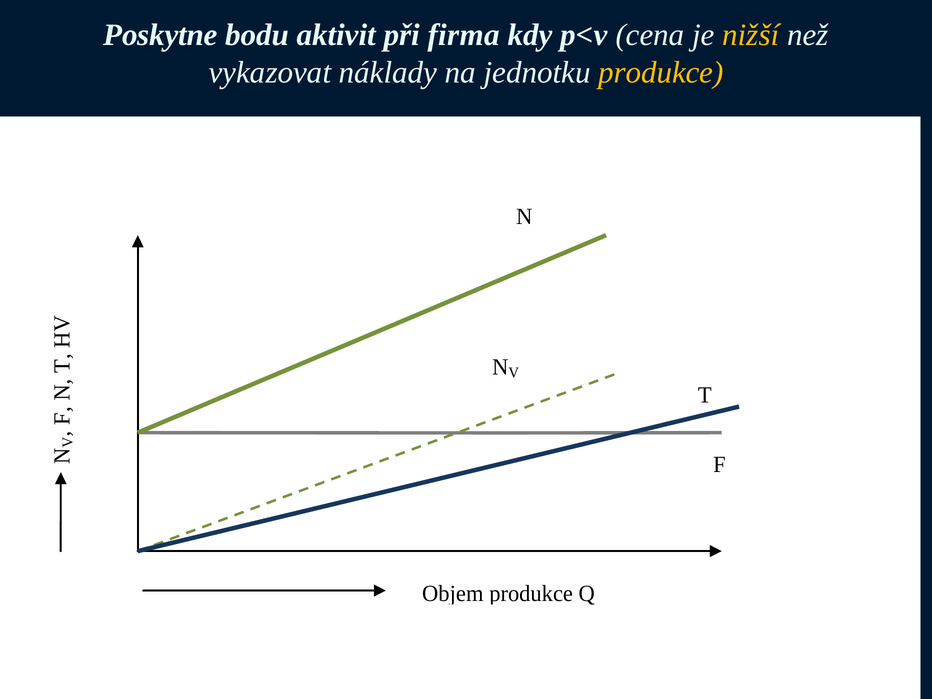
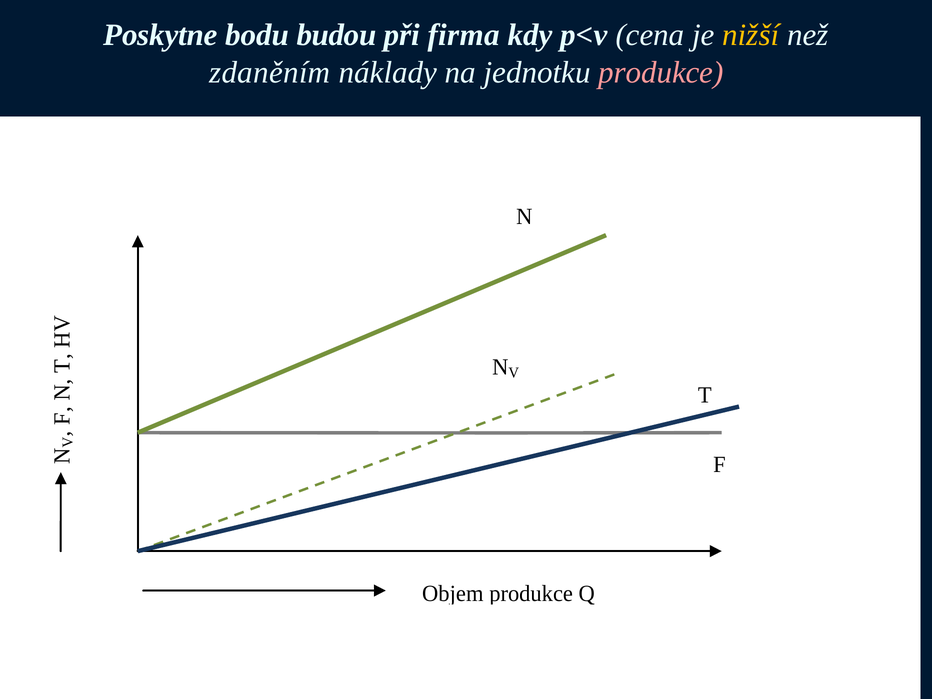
aktivit: aktivit -> budou (336, 35)
vykazovat: vykazovat -> zdaněním (270, 73)
produkce colour: yellow -> pink (661, 73)
